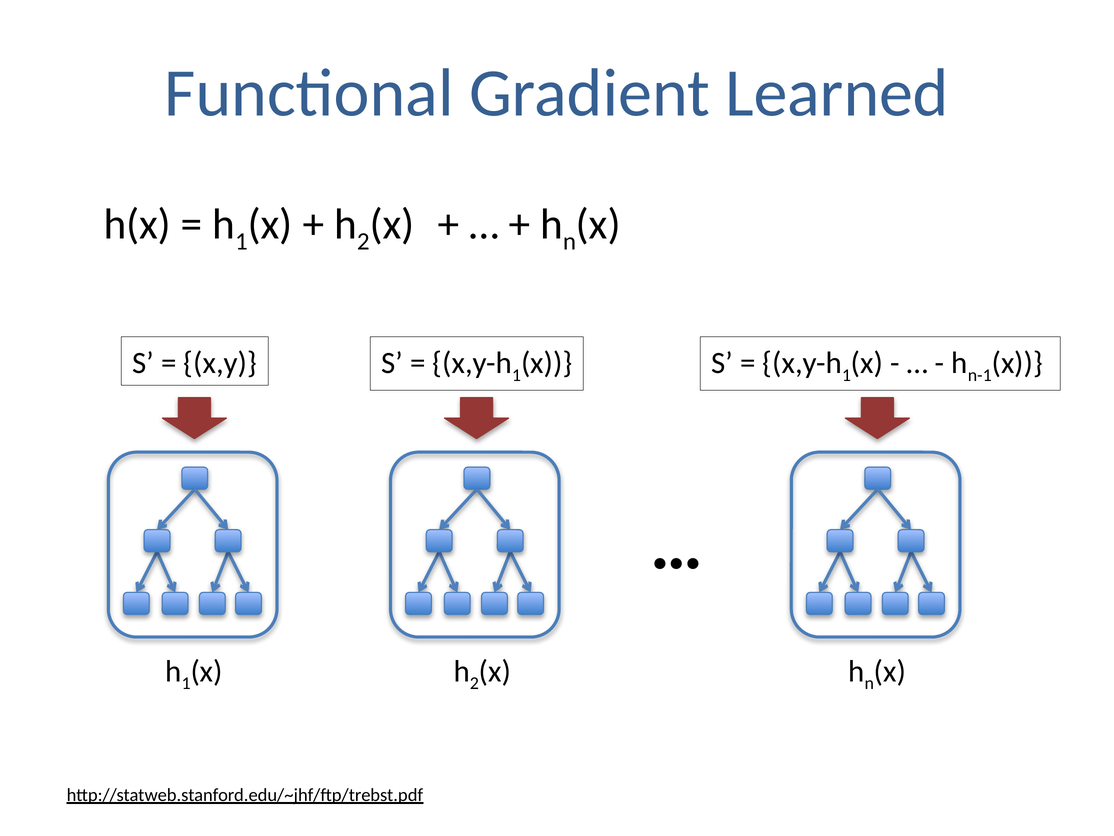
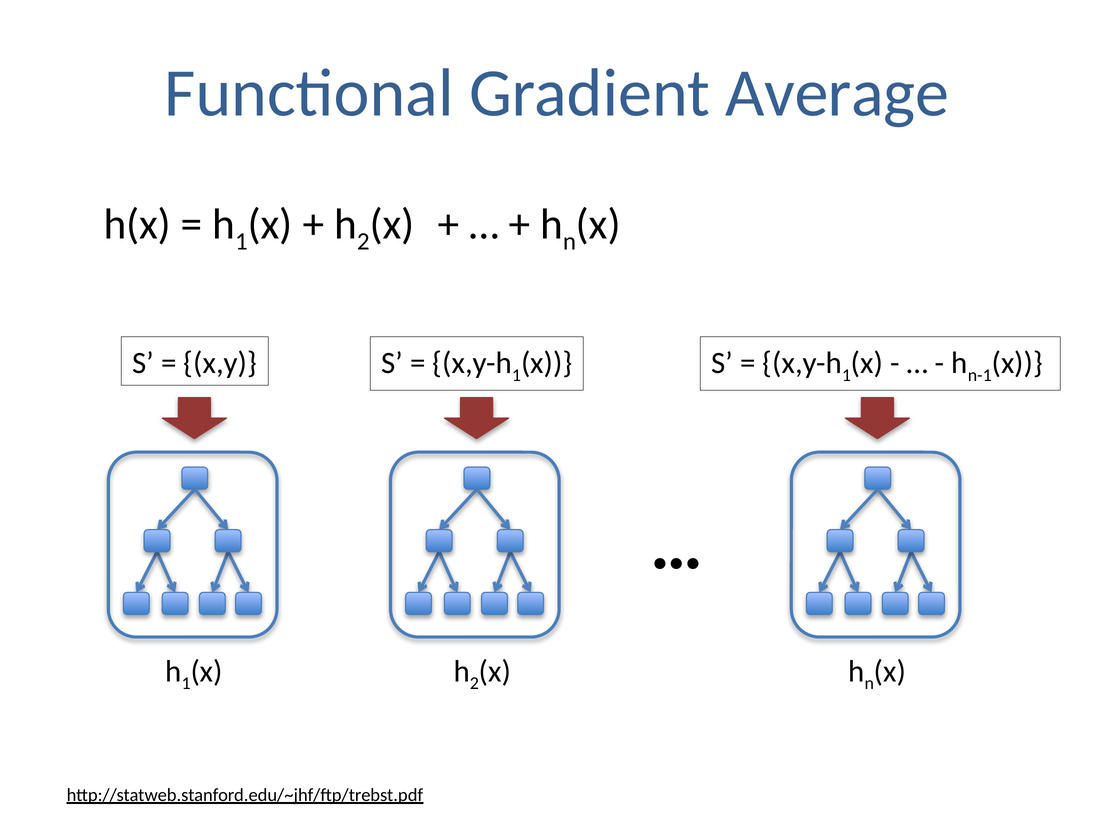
Learned: Learned -> Average (837, 93)
